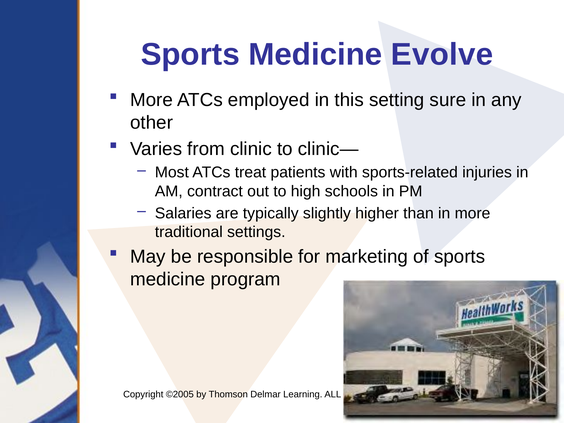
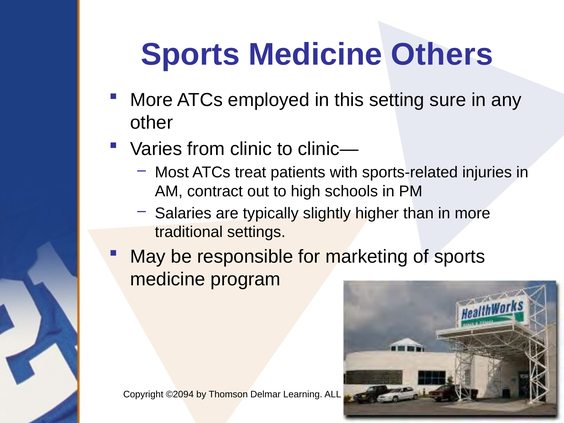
Evolve: Evolve -> Others (442, 54)
©2005: ©2005 -> ©2094 (180, 394)
